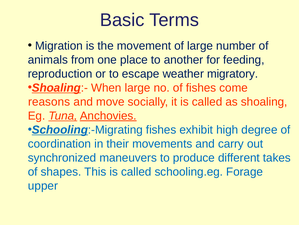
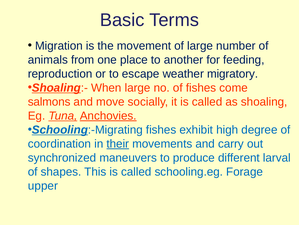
reasons: reasons -> salmons (49, 101)
their underline: none -> present (118, 143)
takes: takes -> larval (277, 157)
